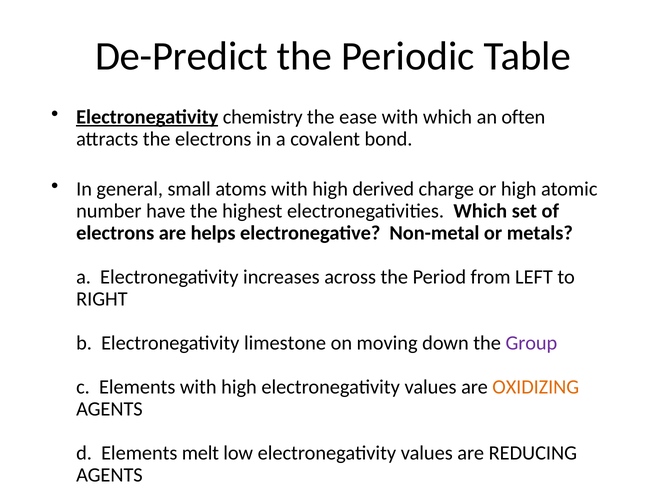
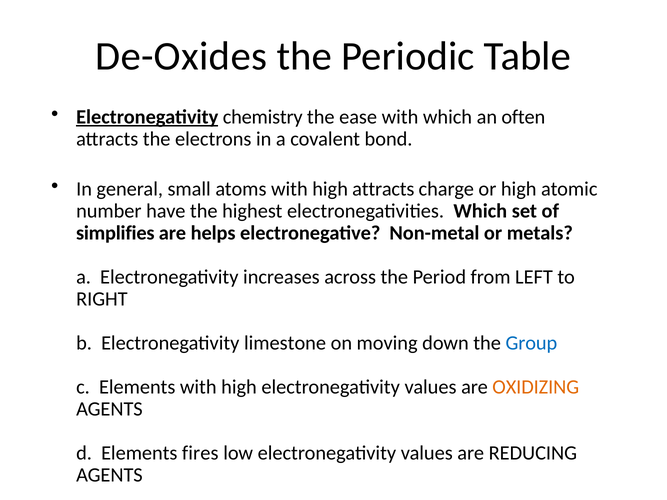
De-Predict: De-Predict -> De-Oxides (181, 56)
high derived: derived -> attracts (383, 189)
electrons: electrons -> simplifies (115, 233)
Group colour: purple -> blue (531, 343)
melt: melt -> fires (200, 453)
